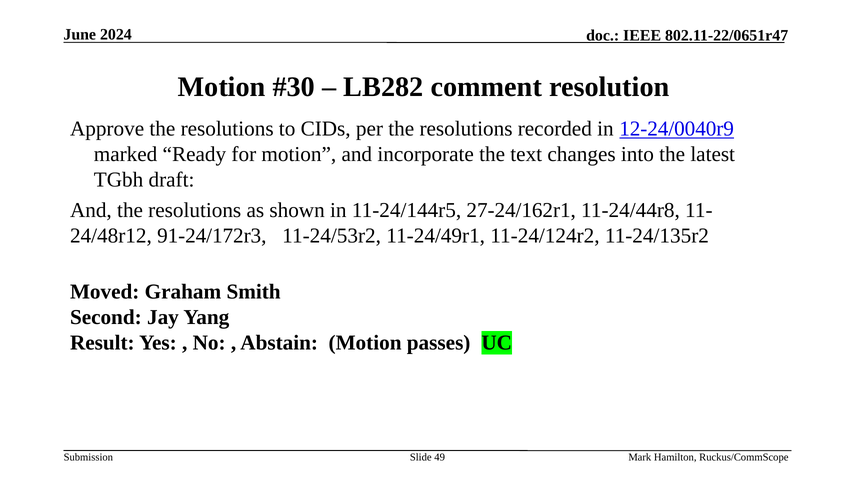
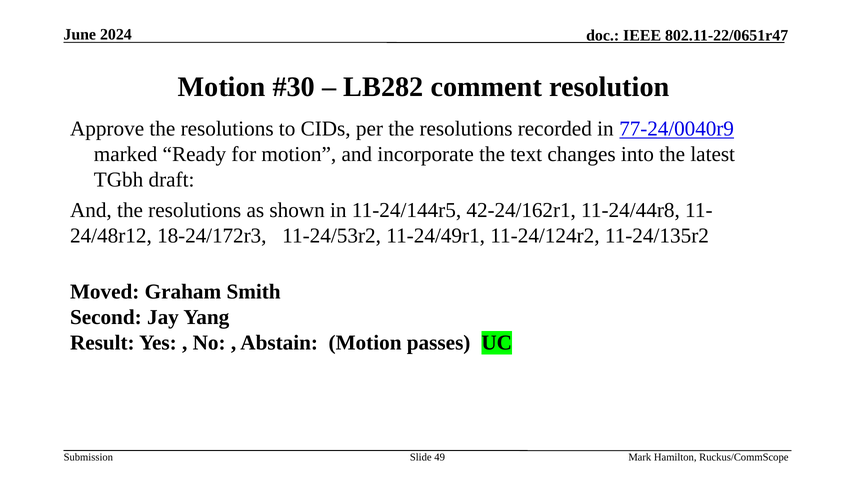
12-24/0040r9: 12-24/0040r9 -> 77-24/0040r9 (677, 129)
27-24/162r1: 27-24/162r1 -> 42-24/162r1 (521, 210)
91-24/172r3: 91-24/172r3 -> 18-24/172r3 (212, 236)
